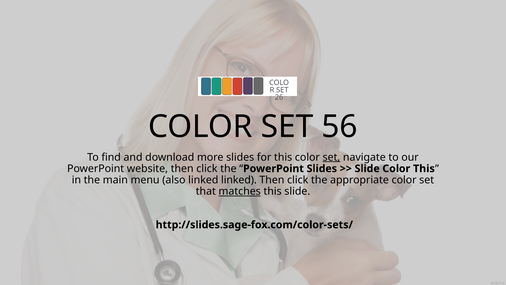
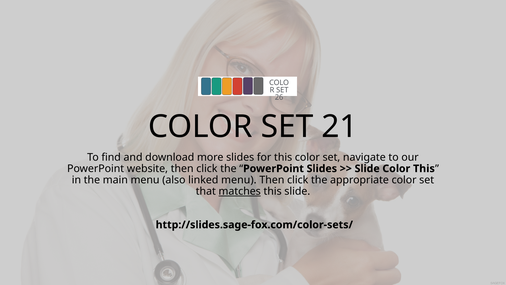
56: 56 -> 21 (340, 126)
set underline: present -> none (331, 157)
linked linked: linked -> menu (239, 180)
